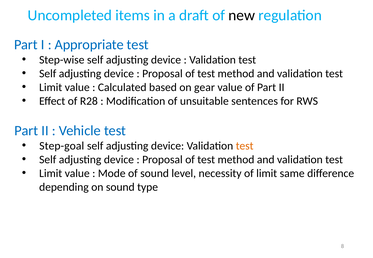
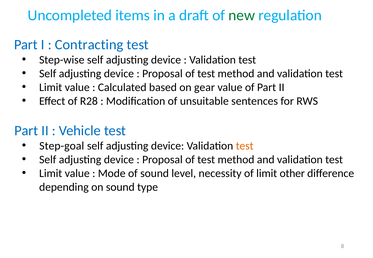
new colour: black -> green (242, 15)
Appropriate: Appropriate -> Contracting (89, 45)
same: same -> other (292, 173)
